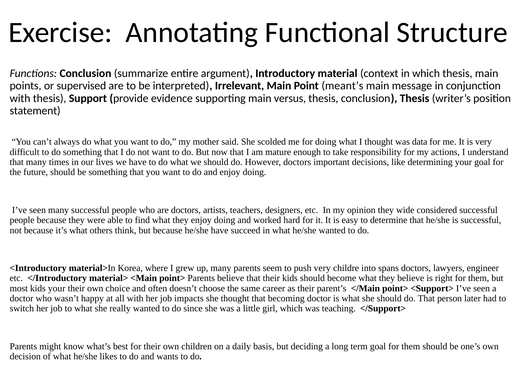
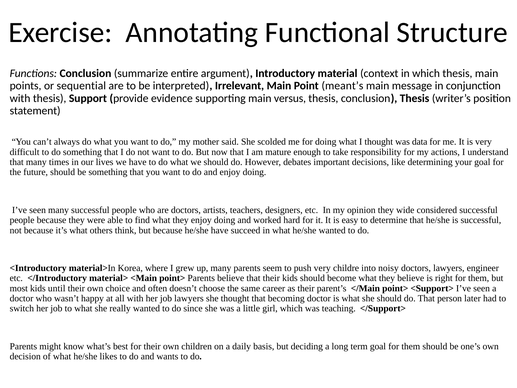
supervised: supervised -> sequential (81, 86)
However doctors: doctors -> debates (297, 162)
spans: spans -> noisy (388, 268)
kids your: your -> until (57, 288)
job impacts: impacts -> lawyers (189, 298)
